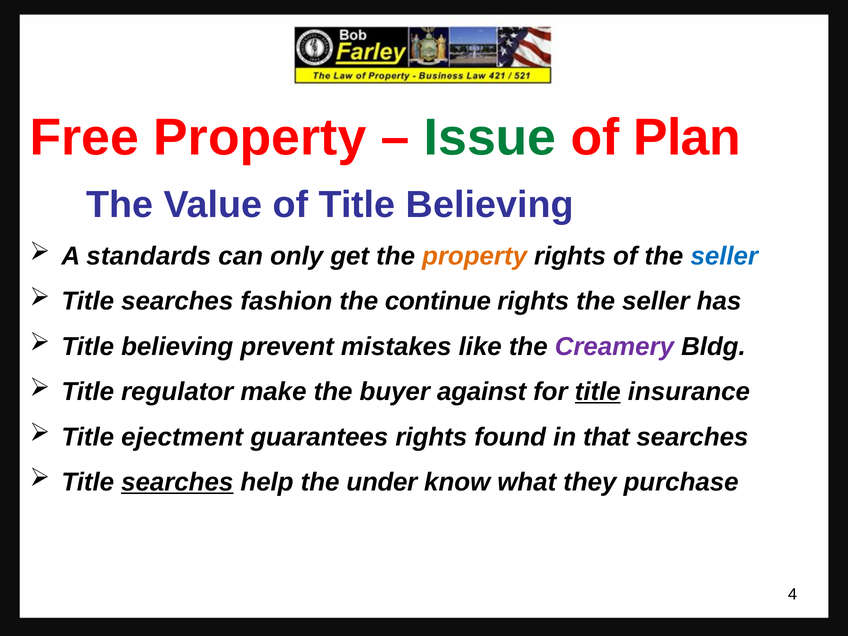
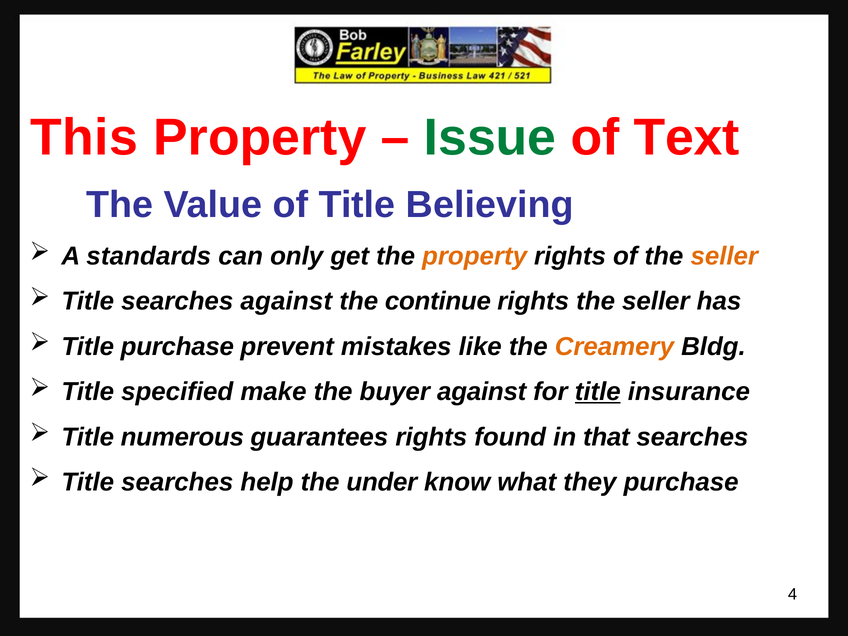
Free: Free -> This (84, 138)
Plan: Plan -> Text (687, 138)
seller colour: blue -> orange (724, 256)
searches fashion: fashion -> against (286, 301)
believing: believing -> purchase (177, 347)
Creamery colour: purple -> orange (614, 347)
regulator: regulator -> specified (177, 392)
ejectment: ejectment -> numerous (182, 437)
searches underline: present -> none (177, 482)
